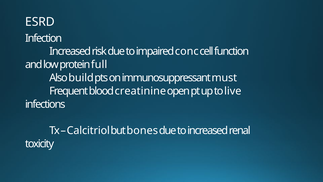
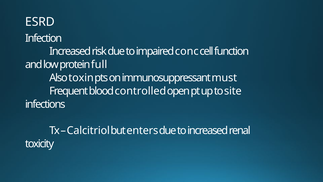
build: build -> toxin (81, 78)
creatinine: creatinine -> controlled (140, 91)
live: live -> site (233, 91)
bones: bones -> enters (142, 130)
